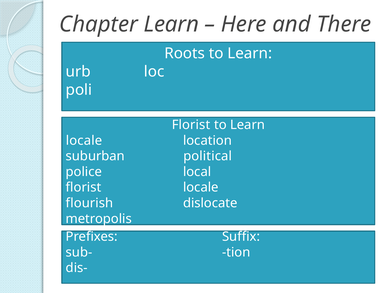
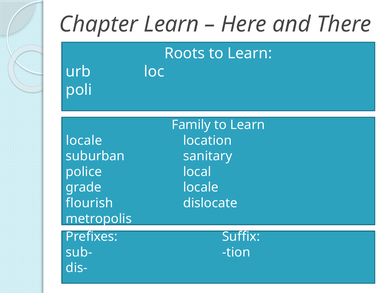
Florist: Florist -> Family (191, 125)
political: political -> sanitary (208, 156)
florist: florist -> grade (84, 188)
